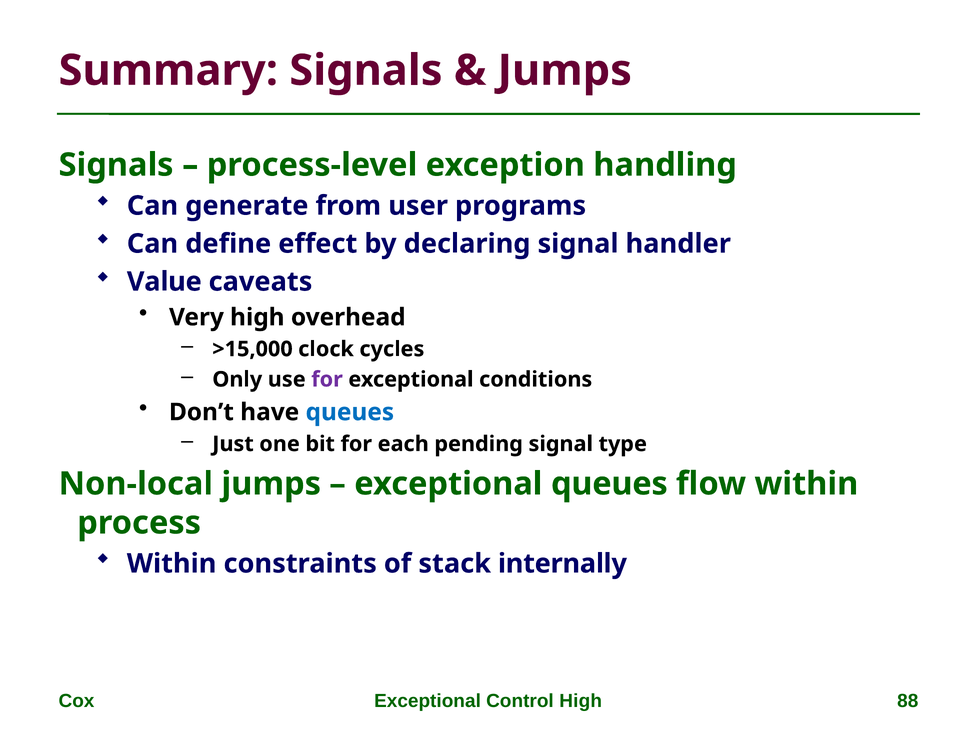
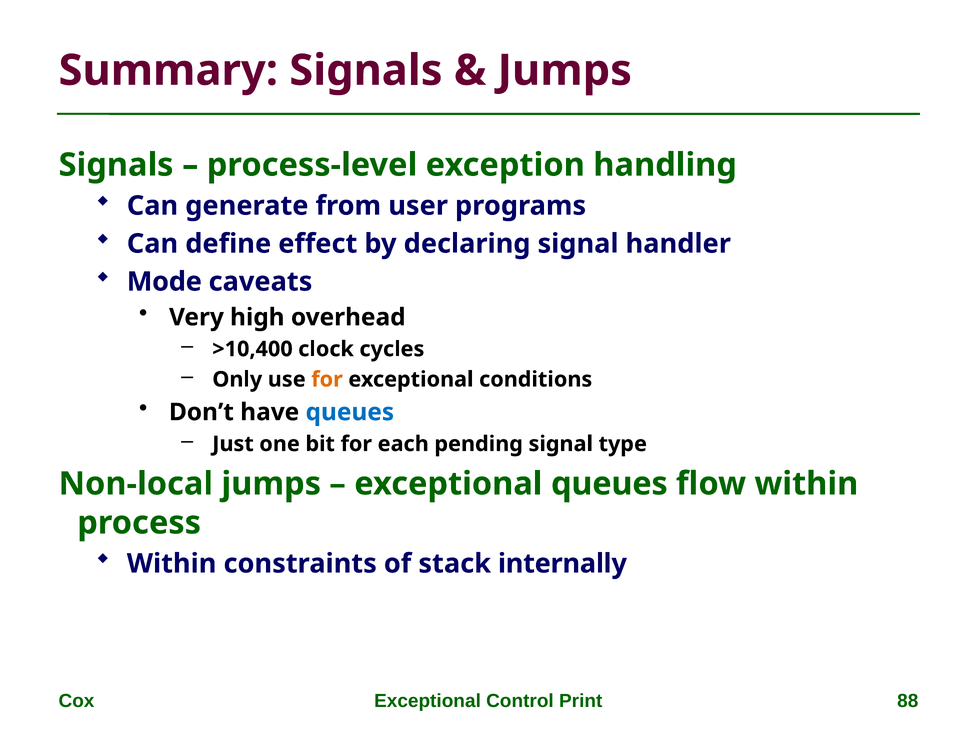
Value: Value -> Mode (164, 282)
>15,000: >15,000 -> >10,400 (253, 349)
for colour: purple -> orange (327, 380)
Control High: High -> Print (581, 702)
